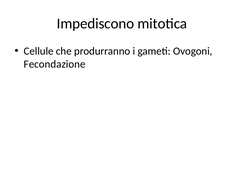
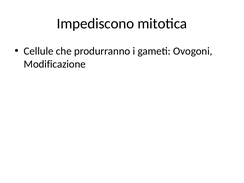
Fecondazione: Fecondazione -> Modificazione (55, 64)
